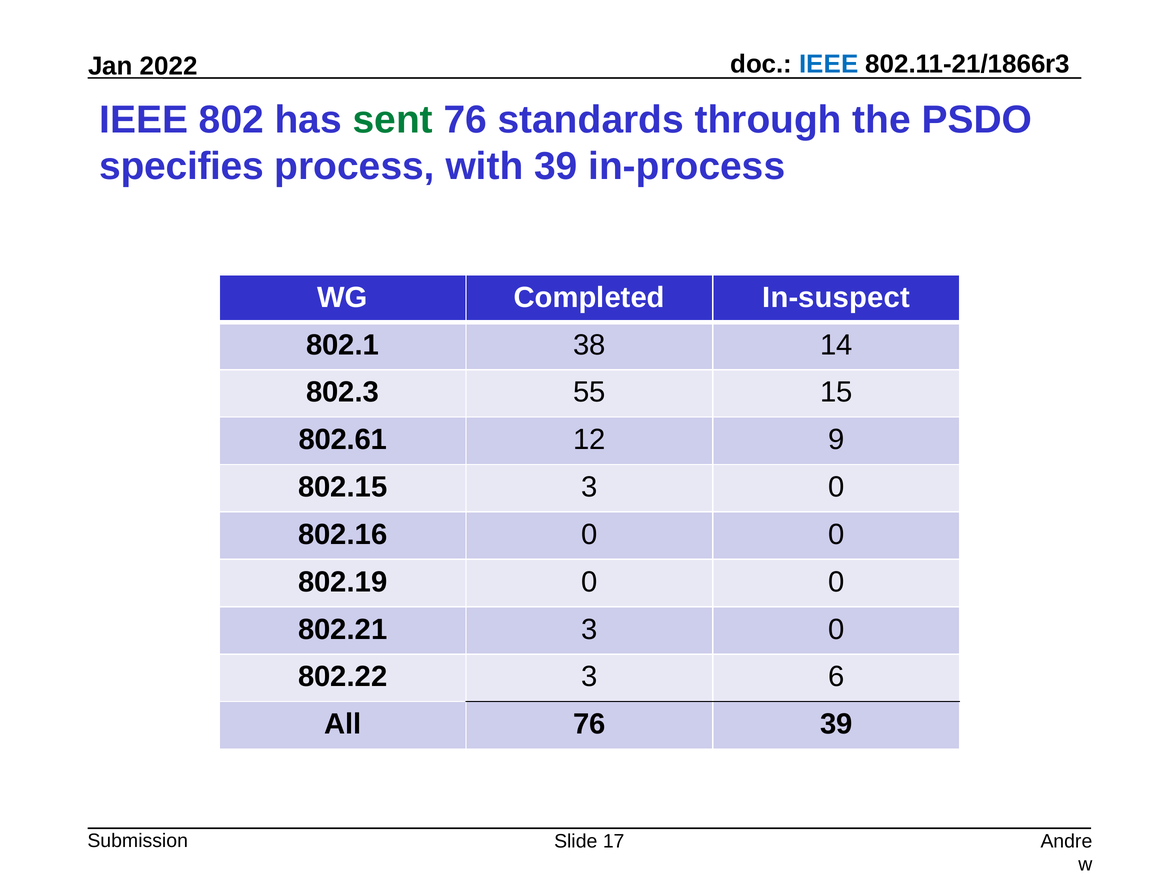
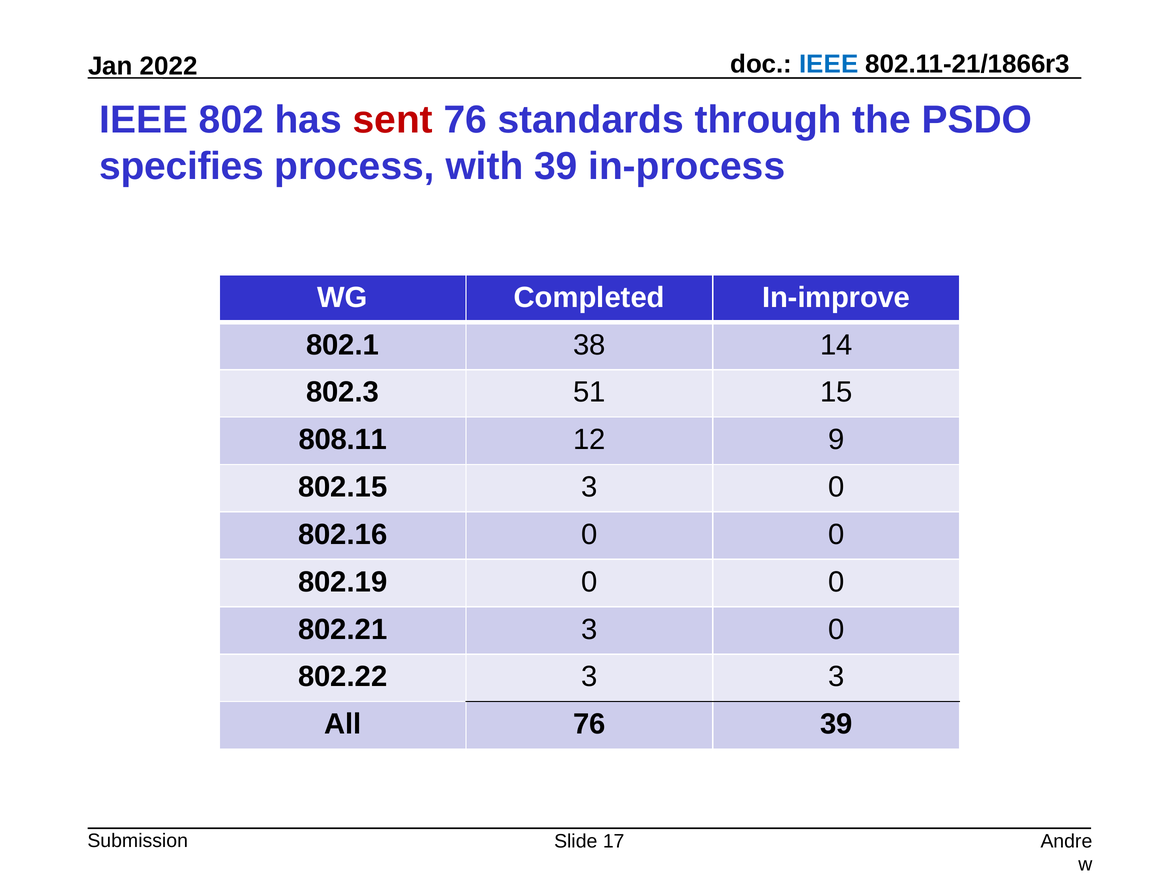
sent colour: green -> red (393, 120)
In-suspect: In-suspect -> In-improve (836, 297)
55: 55 -> 51 (589, 392)
802.61: 802.61 -> 808.11 (343, 440)
3 6: 6 -> 3 (836, 677)
